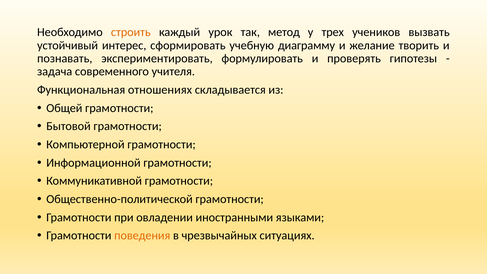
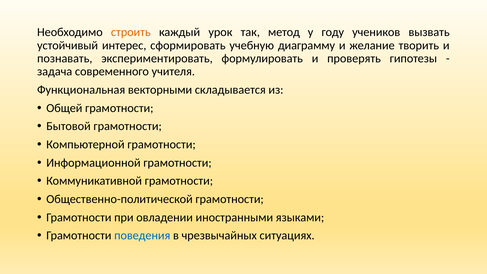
трех: трех -> году (333, 32)
отношениях: отношениях -> векторными (160, 90)
поведения colour: orange -> blue (142, 236)
